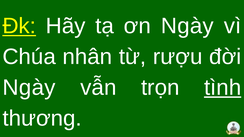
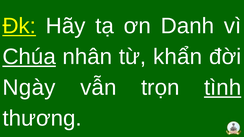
ơn Ngày: Ngày -> Danh (187, 26)
Chúa underline: none -> present (29, 57)
rượu: rượu -> khẩn (178, 57)
